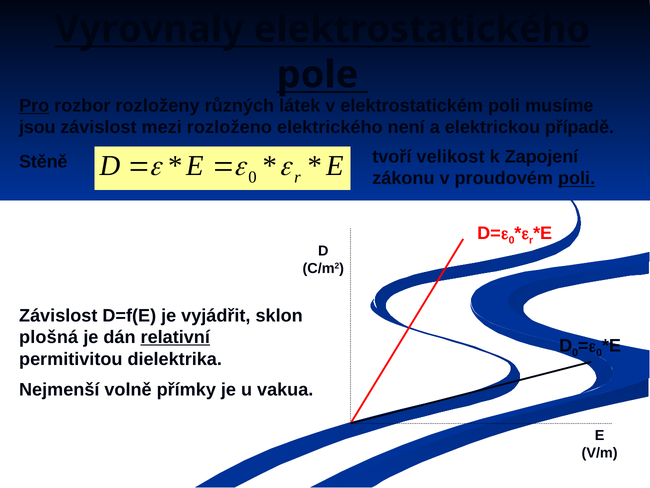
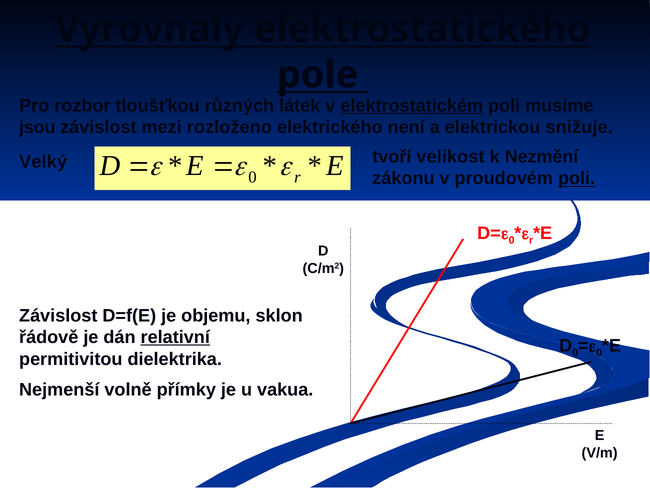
Pro underline: present -> none (34, 105)
rozloženy: rozloženy -> tloušťkou (158, 105)
elektrostatickém underline: none -> present (412, 105)
případě: případě -> snižuje (579, 127)
Stěně: Stěně -> Velký (43, 162)
Zapojení: Zapojení -> Nezmění (542, 157)
vyjádřit: vyjádřit -> objemu (216, 315)
plošná: plošná -> řádově (49, 337)
